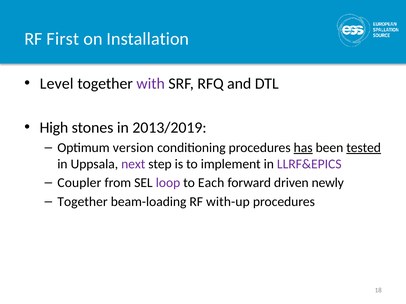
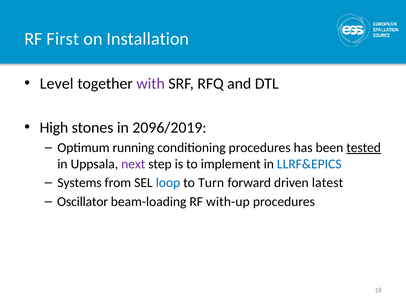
2013/2019: 2013/2019 -> 2096/2019 (170, 128)
version: version -> running (133, 148)
has underline: present -> none (303, 148)
LLRF&EPICS colour: purple -> blue (309, 164)
Coupler: Coupler -> Systems (79, 183)
loop colour: purple -> blue (168, 183)
Each: Each -> Turn (211, 183)
newly: newly -> latest (328, 183)
Together: Together -> Oscillator (83, 202)
